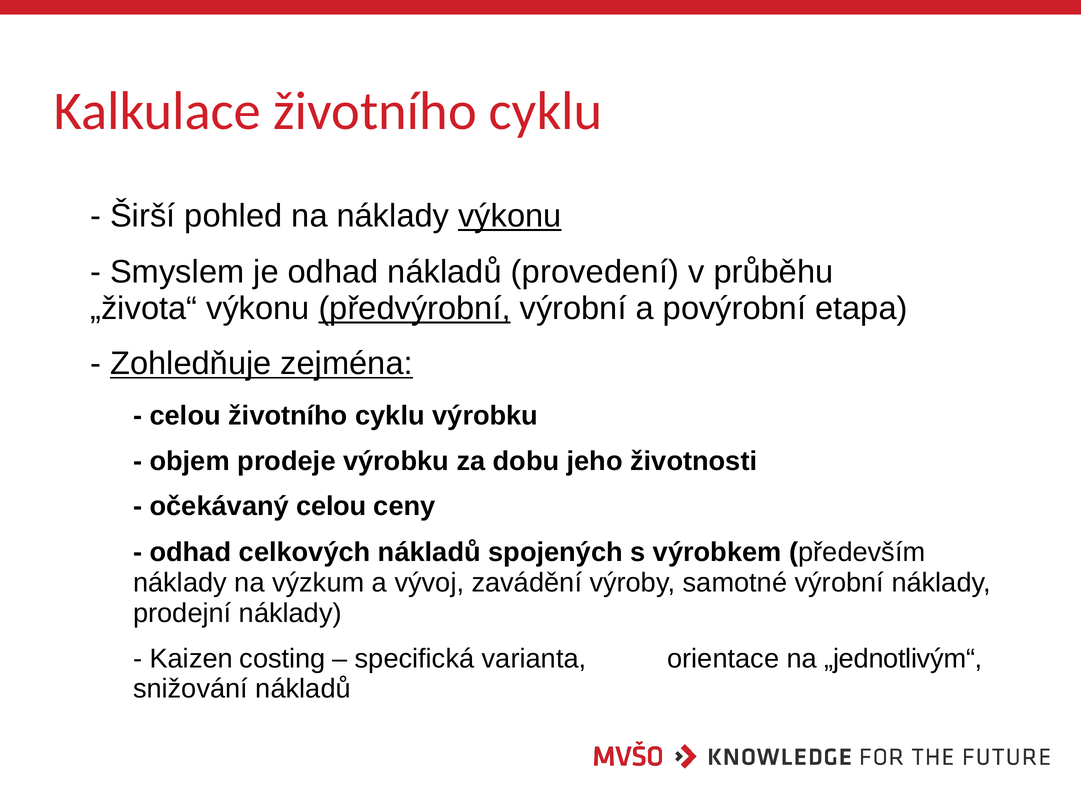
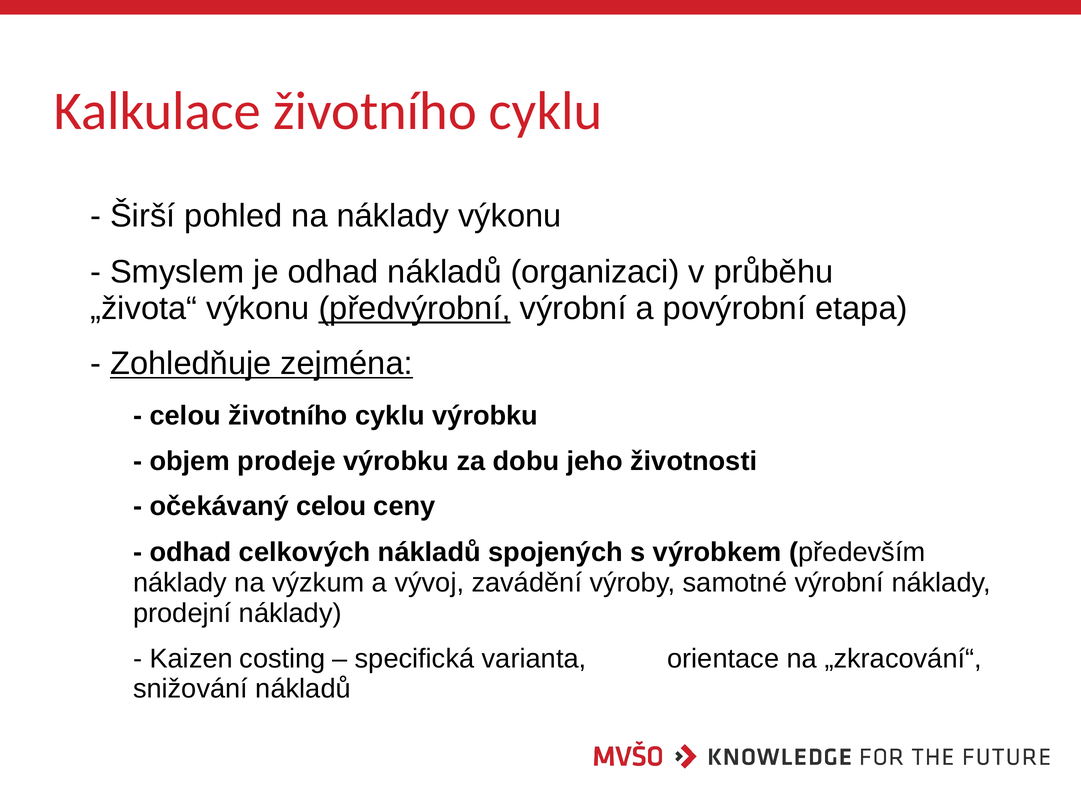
výkonu underline: present -> none (510, 216)
provedení: provedení -> organizaci (595, 272)
„jednotlivým“: „jednotlivým“ -> „zkracování“ (903, 658)
